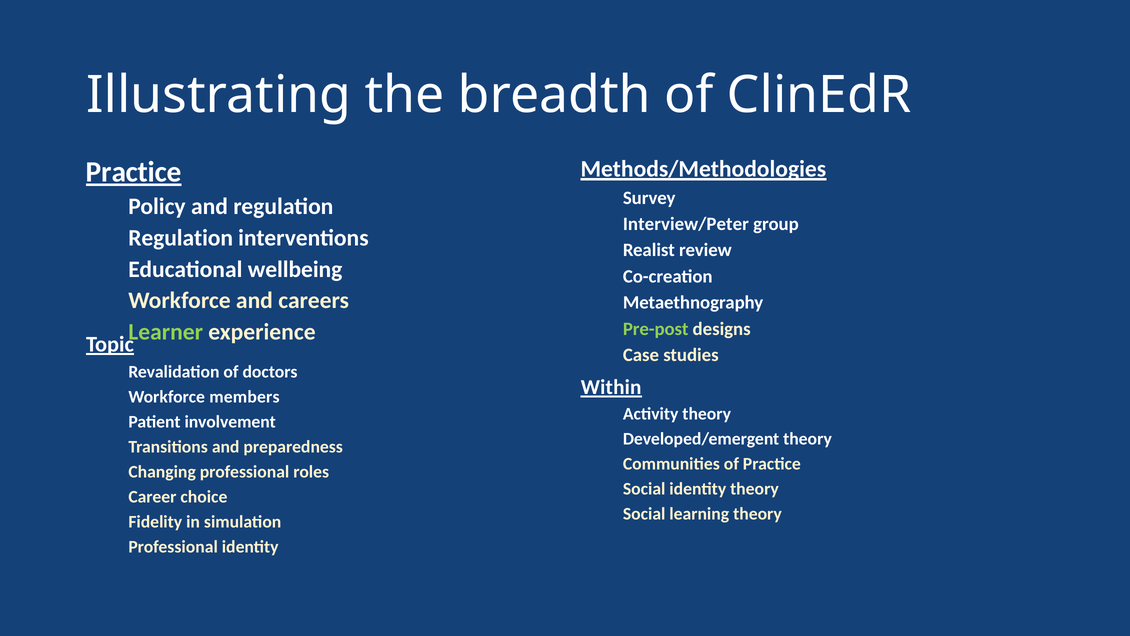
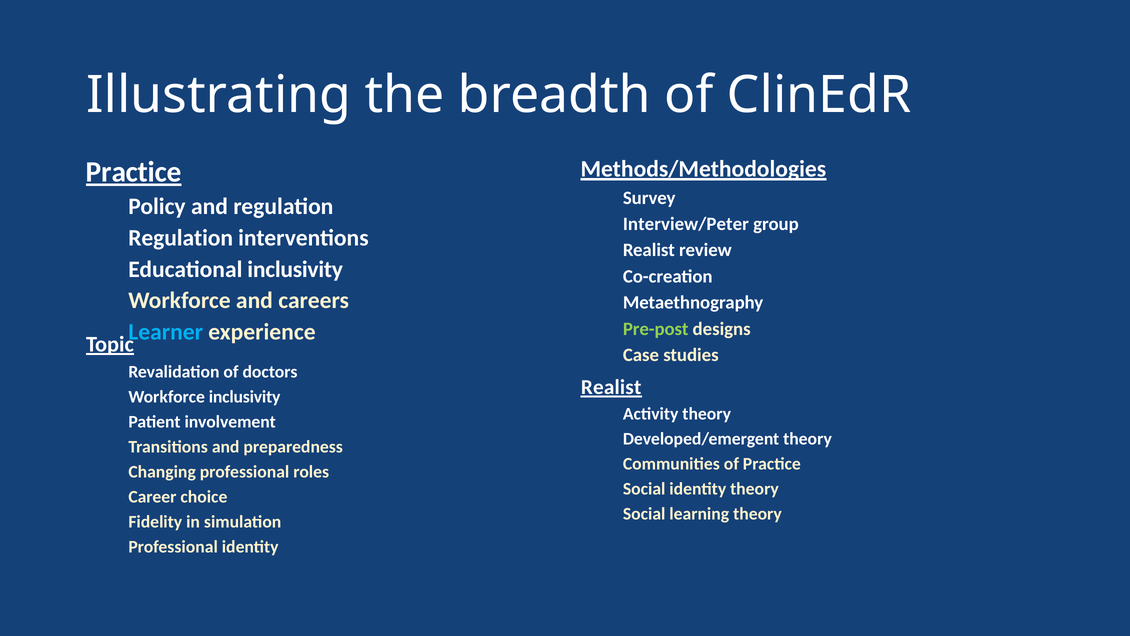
Educational wellbeing: wellbeing -> inclusivity (295, 269)
Learner colour: light green -> light blue (166, 332)
Within: Within -> Realist (611, 387)
Workforce members: members -> inclusivity (245, 397)
